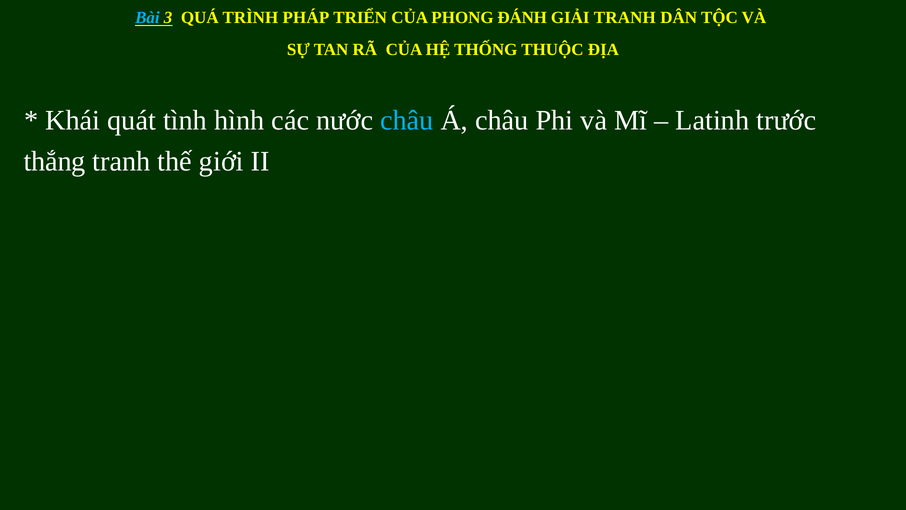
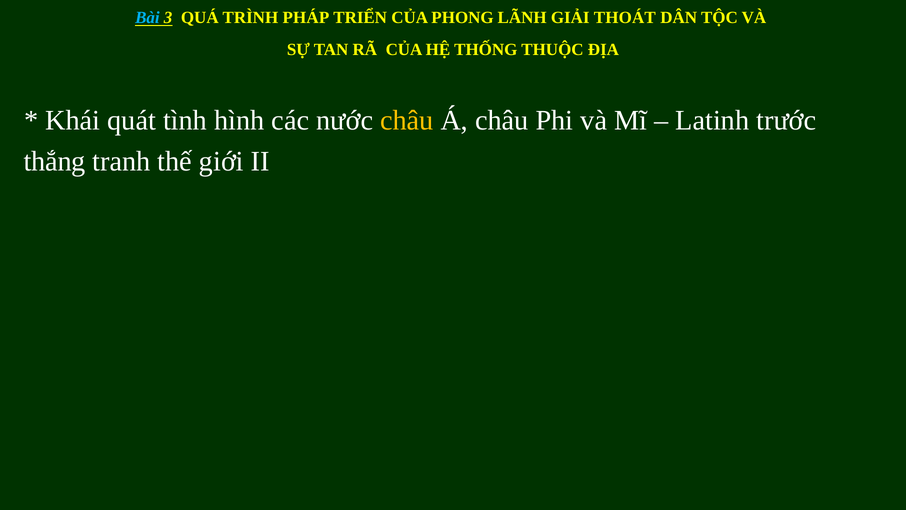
ĐÁNH: ĐÁNH -> LÃNH (522, 18)
GIẢI TRANH: TRANH -> THOÁT (625, 18)
châu colour: light blue -> yellow (407, 121)
